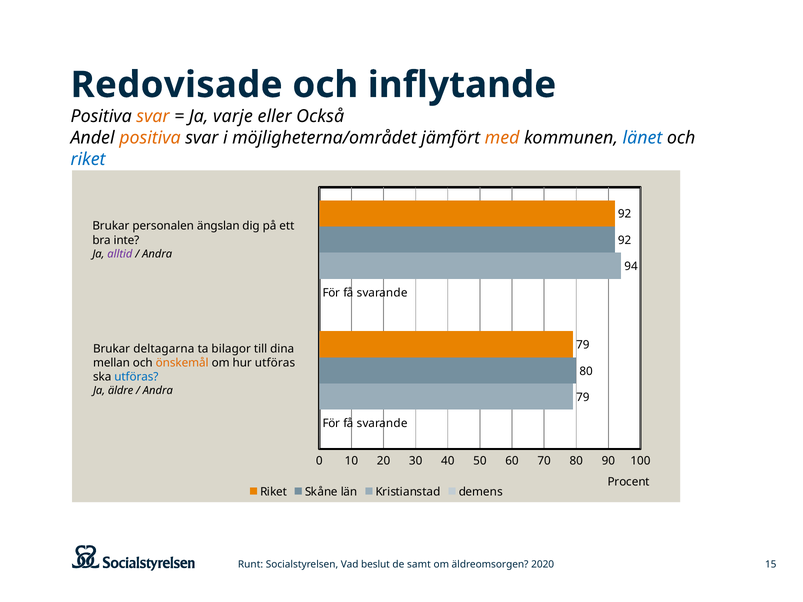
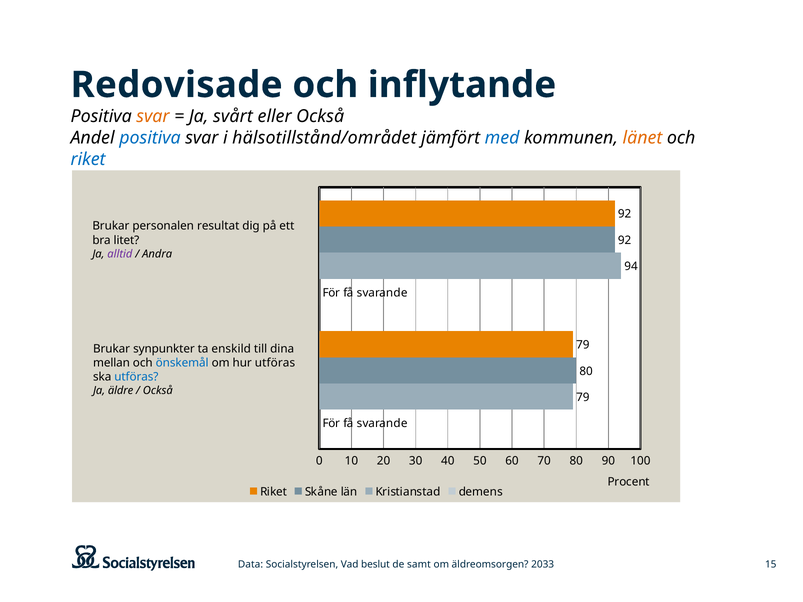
varje: varje -> svårt (233, 116)
positiva colour: orange -> blue (150, 138)
möjligheterna/området: möjligheterna/området -> hälsotillstånd/området (324, 138)
med colour: orange -> blue (502, 138)
länet colour: blue -> orange (642, 138)
ängslan: ängslan -> resultat (218, 226)
inte: inte -> litet (126, 240)
deltagarna: deltagarna -> synpunkter (164, 349)
bilagor: bilagor -> enskild (231, 349)
önskemål colour: orange -> blue (182, 363)
Andra: Andra -> Också (158, 391)
Runt: Runt -> Data (251, 565)
2020: 2020 -> 2033 (543, 565)
